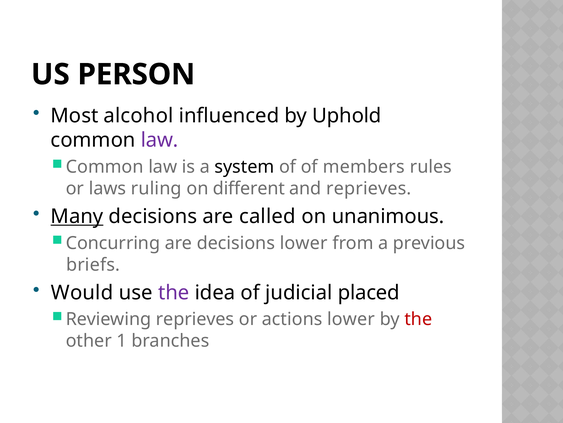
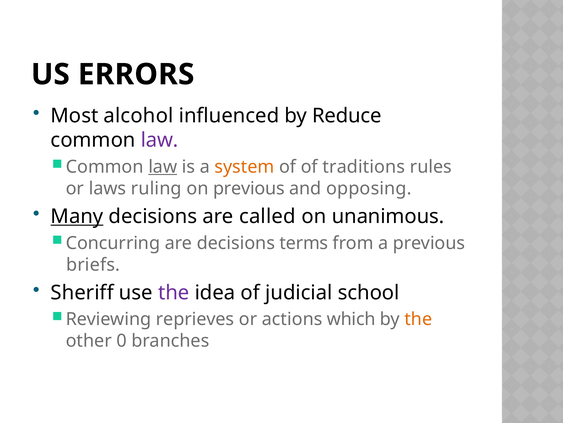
PERSON: PERSON -> ERRORS (136, 74)
Uphold: Uphold -> Reduce (347, 115)
law underline: none -> present (163, 167)
system colour: black -> orange (244, 167)
members: members -> traditions (364, 167)
on different: different -> previous (249, 188)
and reprieves: reprieves -> opposing (369, 188)
decisions lower: lower -> terms (304, 243)
Would: Would -> Sheriff (82, 292)
placed: placed -> school (369, 292)
actions lower: lower -> which (351, 319)
the colour: red -> orange (418, 319)
1: 1 -> 0 (122, 340)
